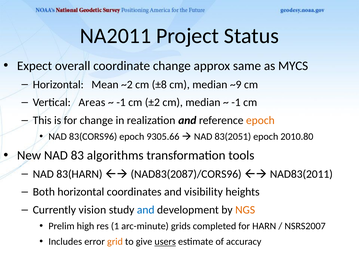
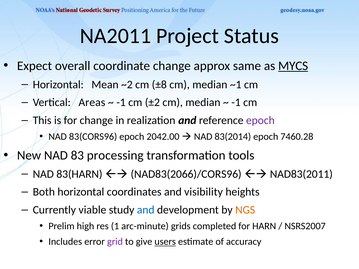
MYCS underline: none -> present (293, 66)
~9: ~9 -> ~1 (236, 85)
epoch colour: orange -> purple (260, 120)
9305.66: 9305.66 -> 2042.00 (163, 137)
83(2051: 83(2051 -> 83(2014 (233, 137)
2010.80: 2010.80 -> 7460.28 (297, 137)
algorithms: algorithms -> processing (115, 155)
NAD83(2087)/CORS96: NAD83(2087)/CORS96 -> NAD83(2066)/CORS96 (186, 174)
vision: vision -> viable (92, 210)
grid colour: orange -> purple (115, 242)
